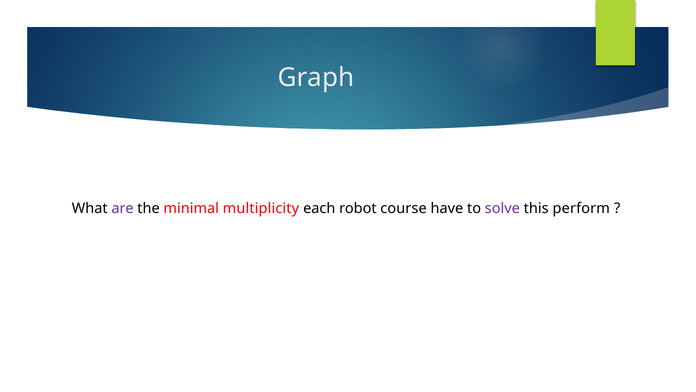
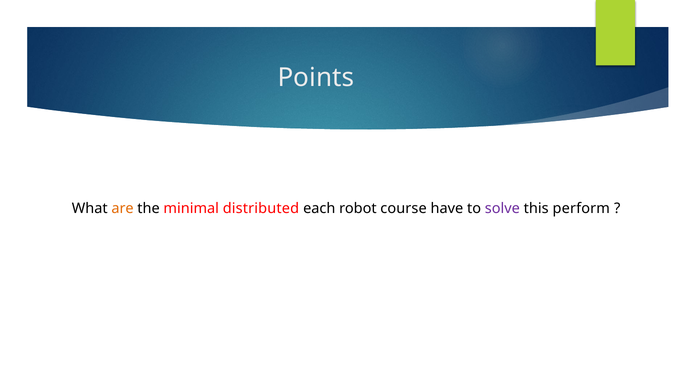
Graph: Graph -> Points (316, 78)
are colour: purple -> orange (123, 208)
multiplicity: multiplicity -> distributed (261, 208)
